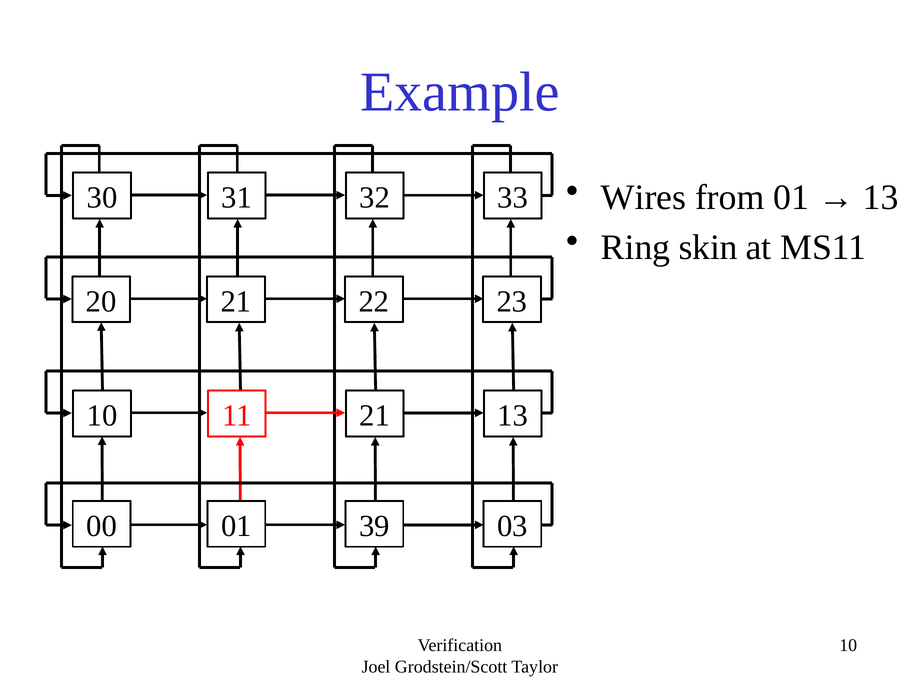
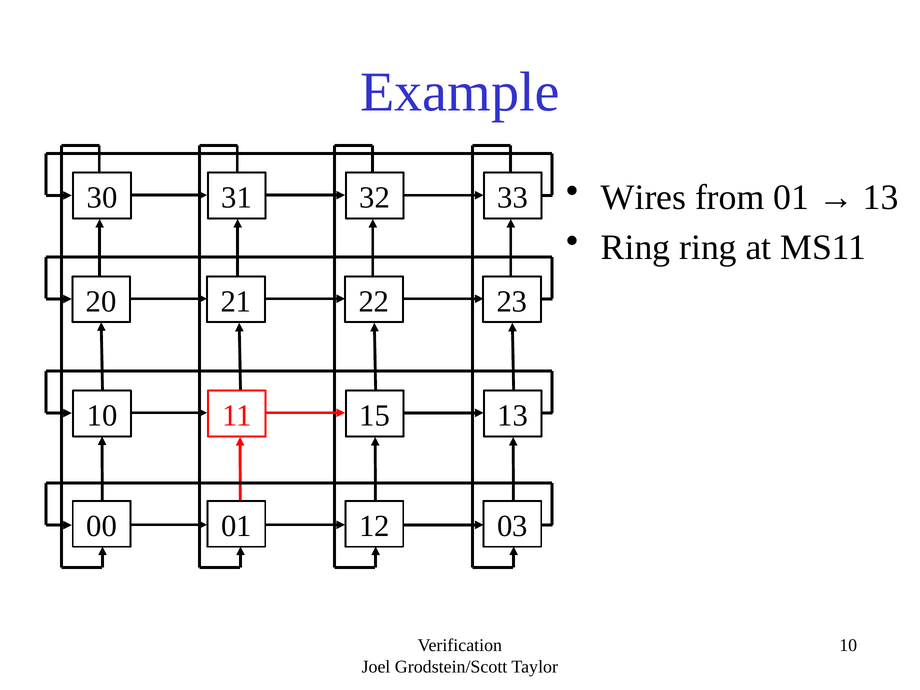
Ring skin: skin -> ring (708, 247)
11 21: 21 -> 15 (375, 416)
39: 39 -> 12 (374, 526)
